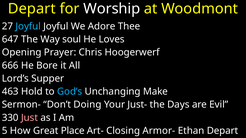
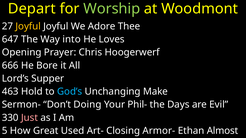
Worship colour: white -> light green (112, 9)
Joyful colour: light blue -> yellow (28, 26)
soul: soul -> into (72, 39)
Just-: Just- -> Phil- (137, 105)
Place: Place -> Used (73, 131)
Ethan Depart: Depart -> Almost (223, 131)
